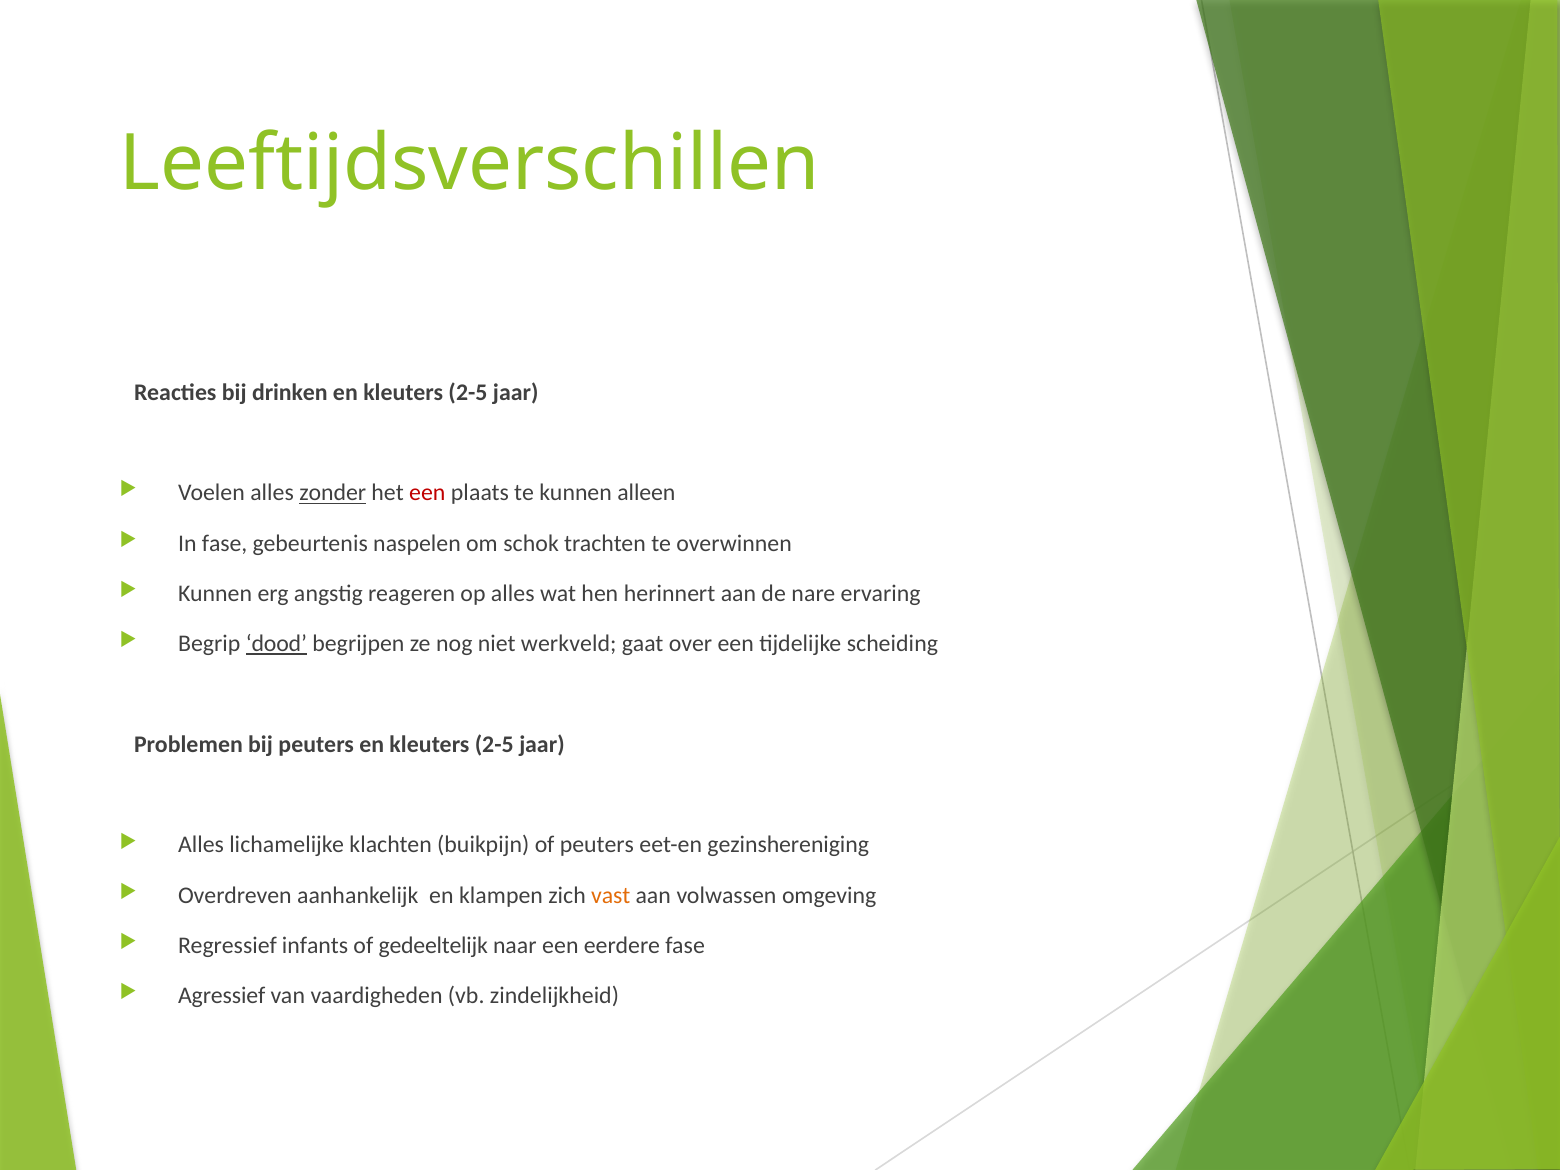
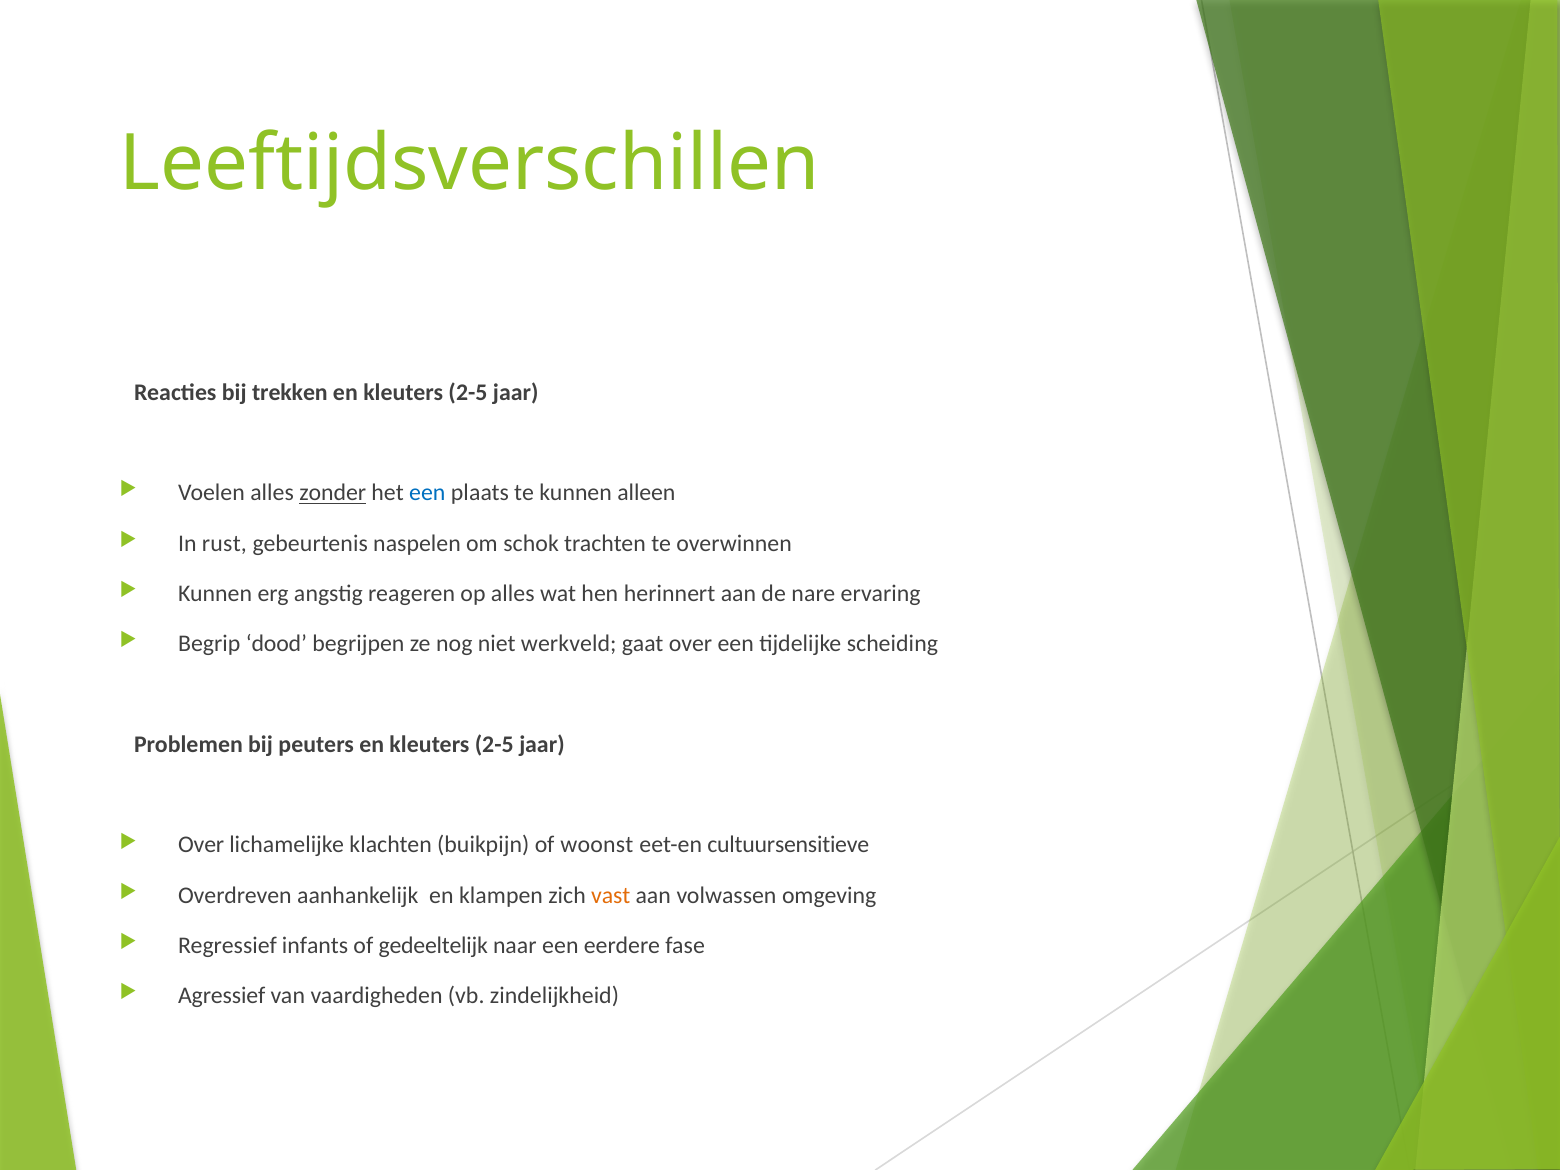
drinken: drinken -> trekken (290, 392)
een colour: red -> blue (427, 493)
In fase: fase -> rust (224, 543)
dood underline: present -> none (276, 644)
Alles: Alles -> Over (201, 845)
of peuters: peuters -> woonst (597, 845)
gezinshereniging: gezinshereniging -> cultuursensitieve (788, 845)
